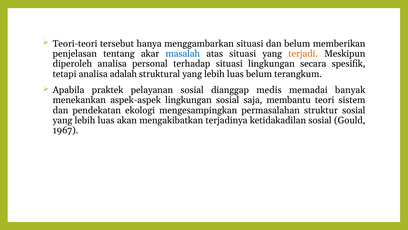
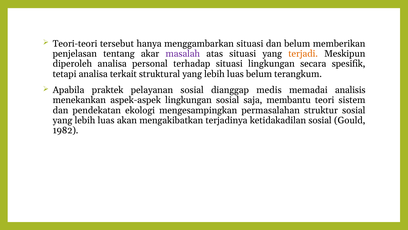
masalah colour: blue -> purple (183, 54)
adalah: adalah -> terkait (123, 74)
banyak: banyak -> analisis (350, 90)
1967: 1967 -> 1982 (66, 130)
